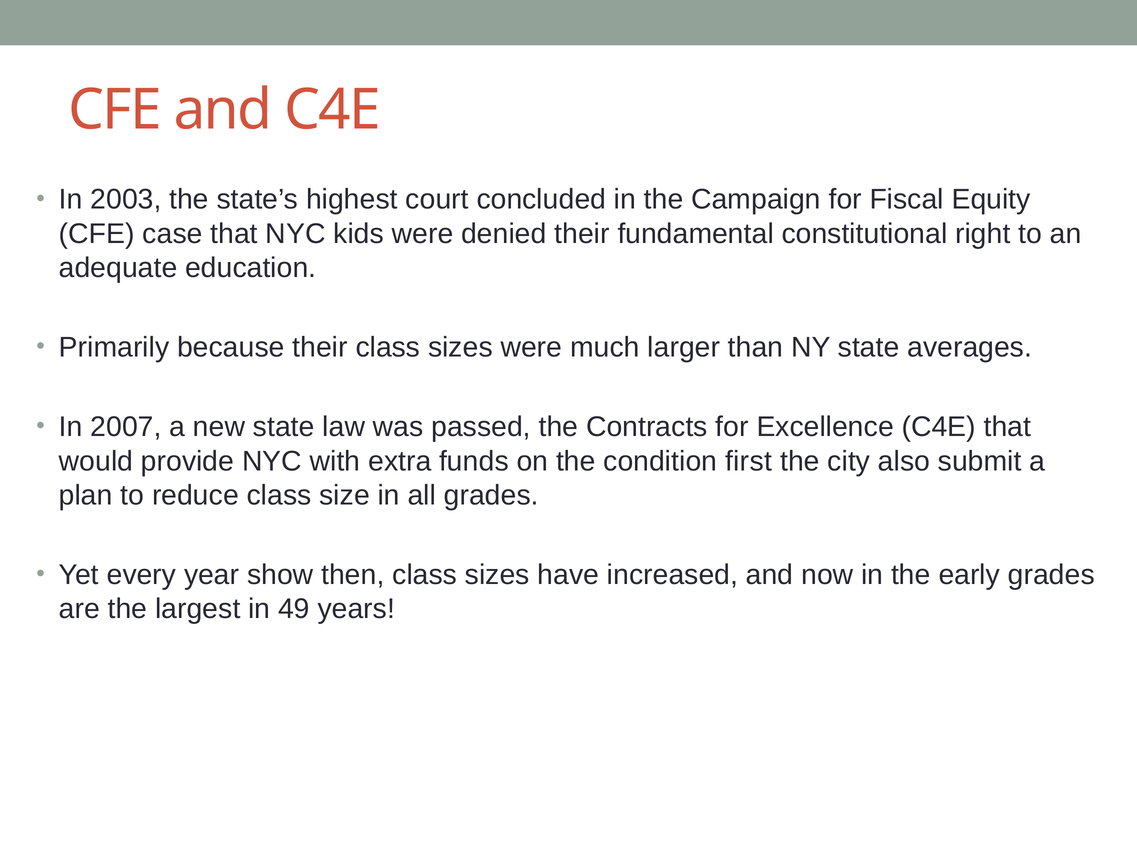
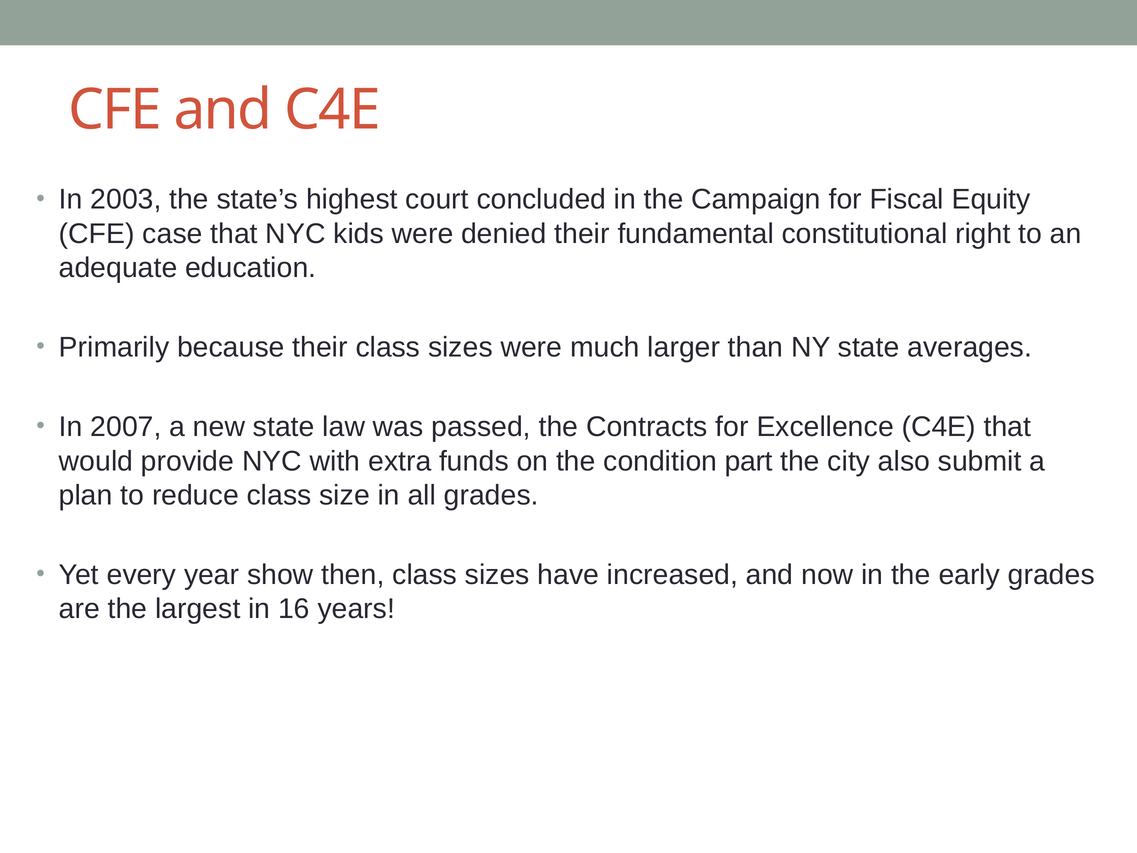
first: first -> part (749, 461)
49: 49 -> 16 (294, 609)
